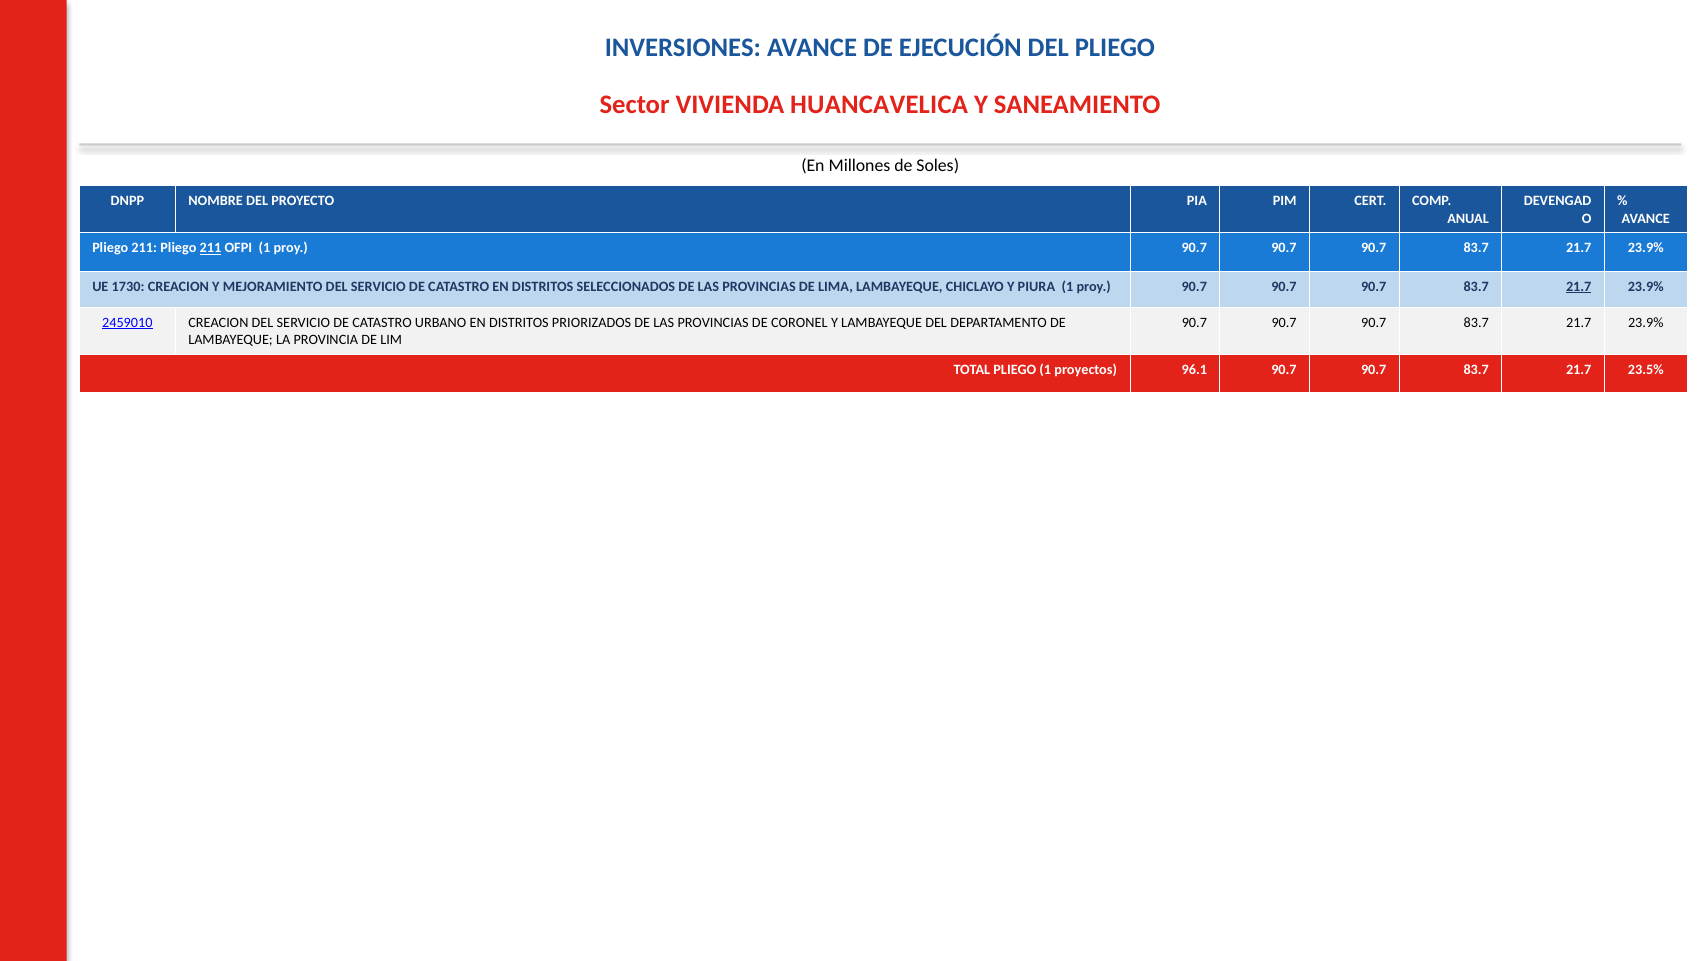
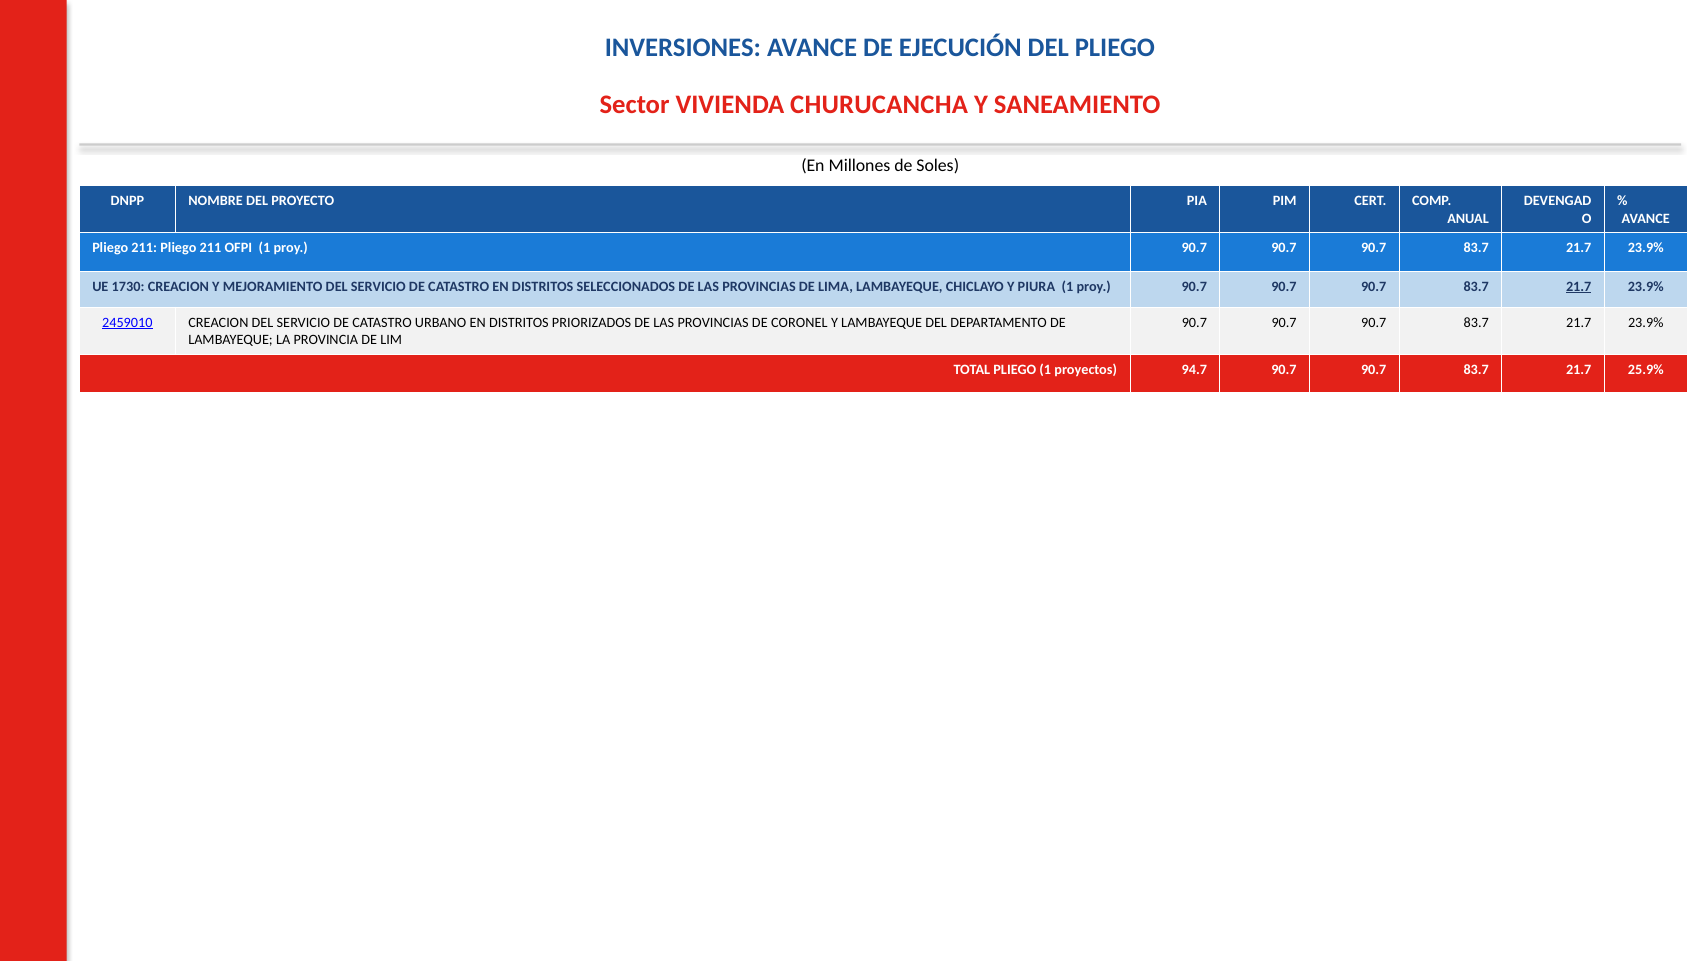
HUANCAVELICA: HUANCAVELICA -> CHURUCANCHA (879, 105)
211 underline: present -> none (210, 248)
96.1: 96.1 -> 94.7 (1194, 369)
23.5%: 23.5% -> 25.9% (1646, 369)
